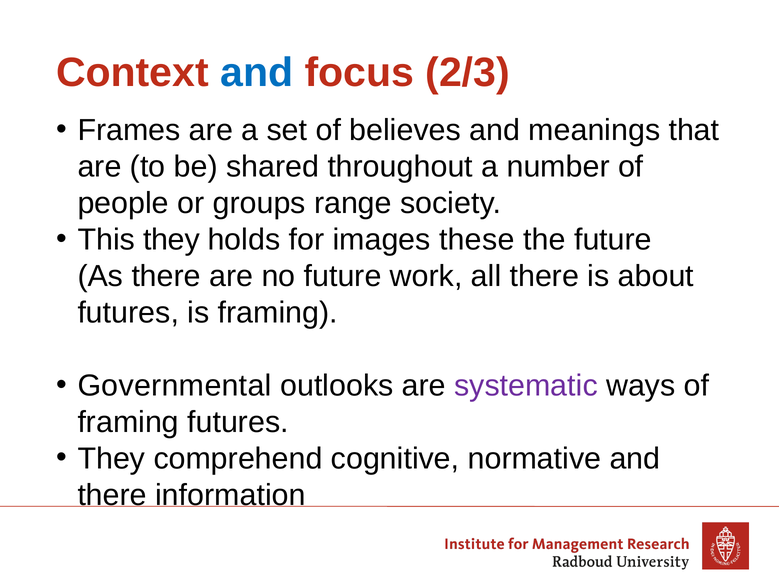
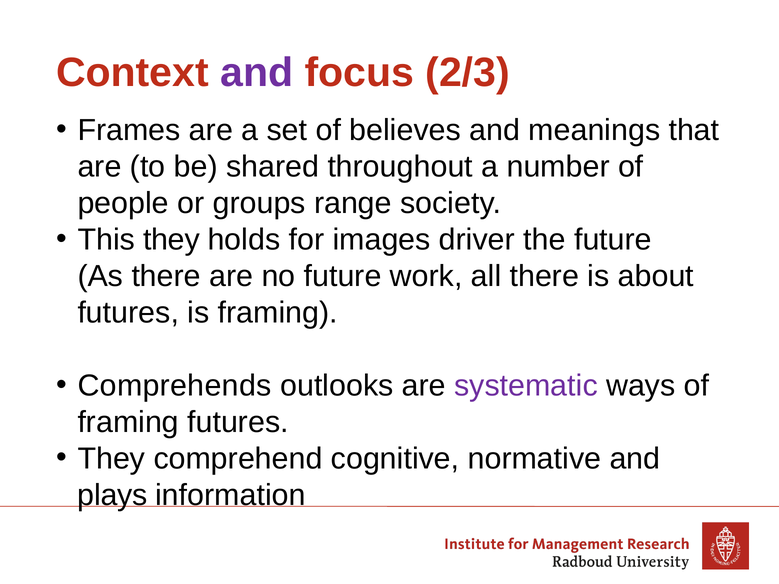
and colour: blue -> purple (257, 73)
these: these -> driver (477, 240)
Governmental: Governmental -> Comprehends (175, 386)
there: there -> plays (112, 496)
